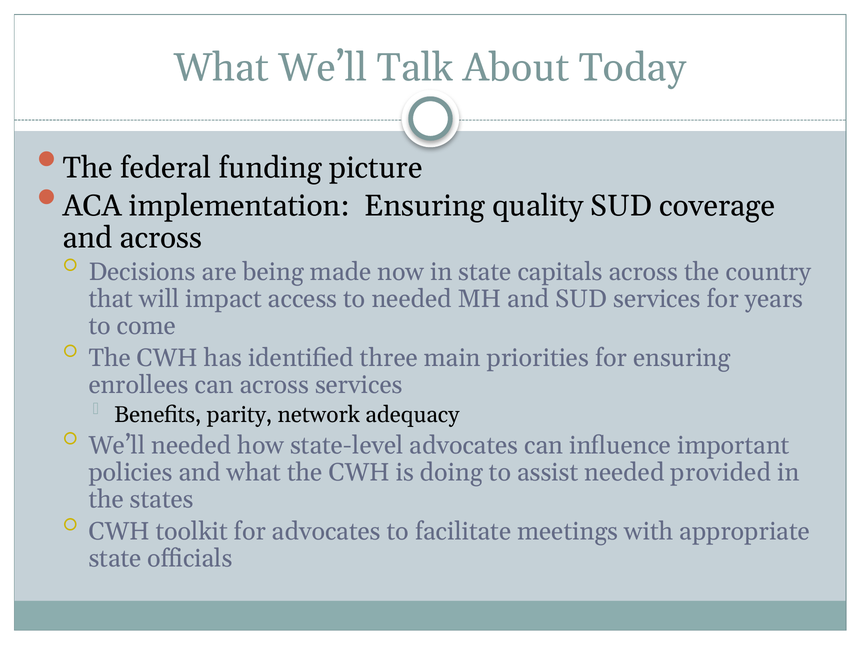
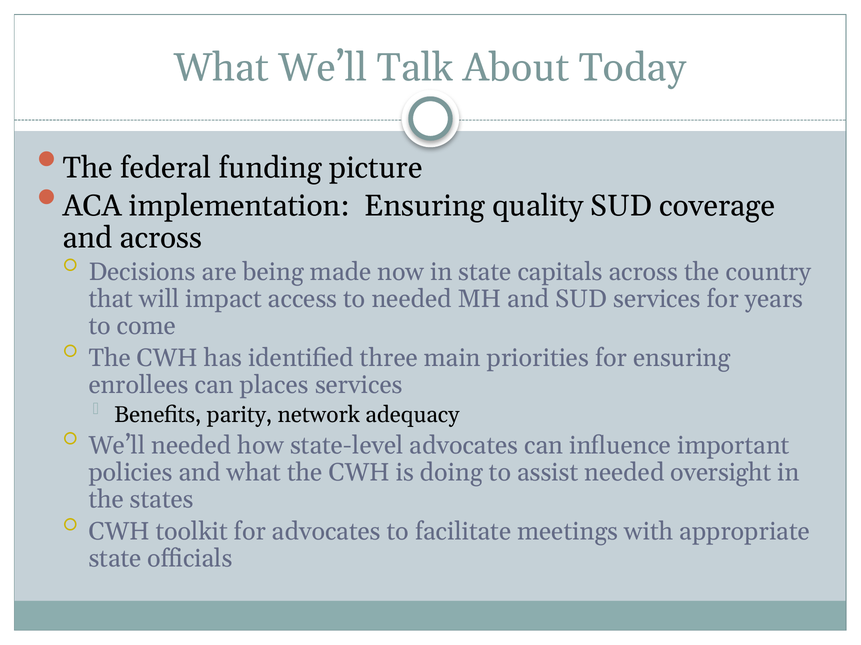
can across: across -> places (274, 385)
provided: provided -> oversight (721, 473)
